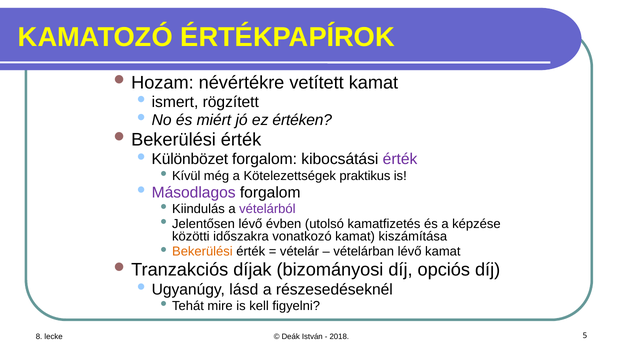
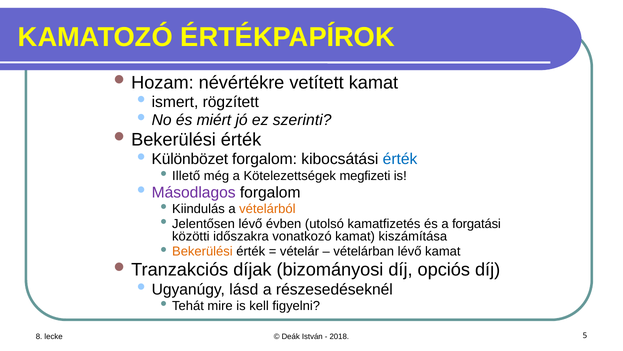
értéken: értéken -> szerinti (302, 120)
érték colour: purple -> blue (400, 159)
Kívül: Kívül -> Illető (186, 175)
praktikus: praktikus -> megfizeti (365, 175)
vételárból colour: purple -> orange (267, 209)
képzése: képzése -> forgatási (477, 224)
